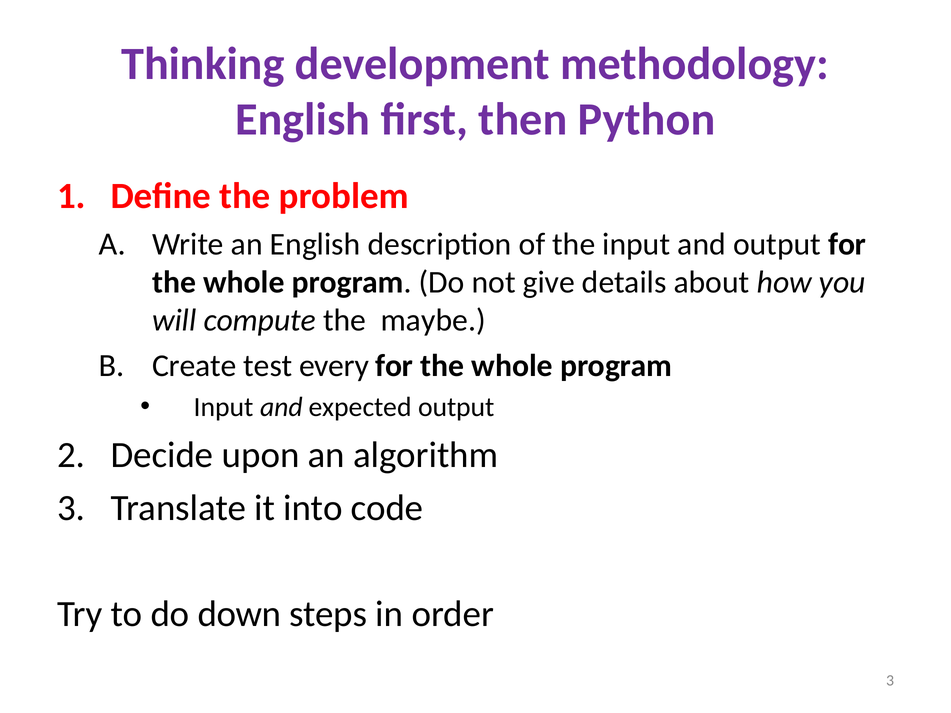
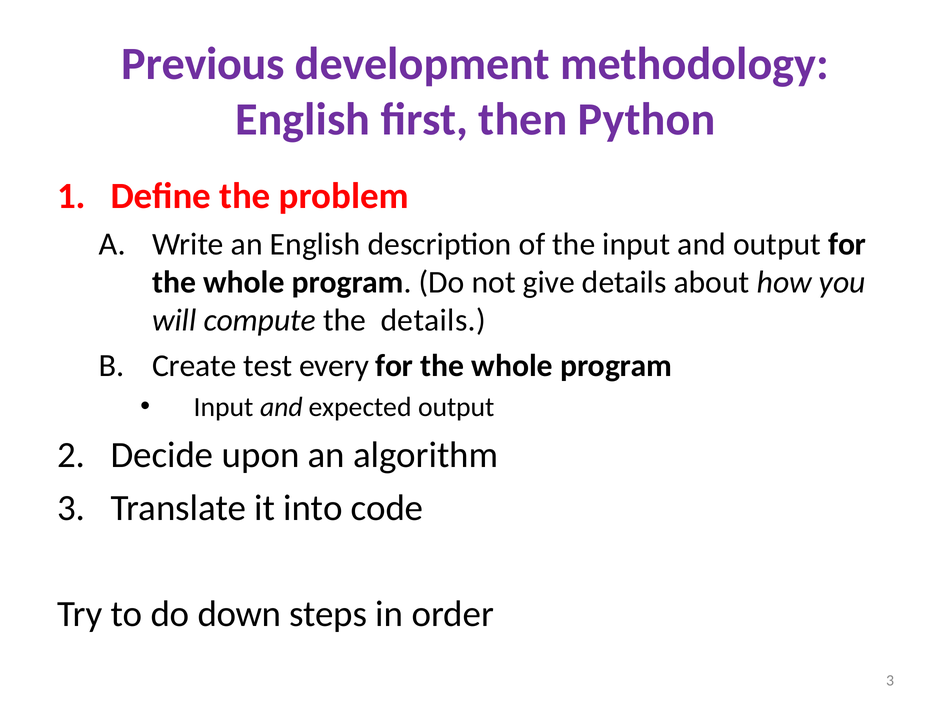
Thinking: Thinking -> Previous (203, 64)
the maybe: maybe -> details (433, 320)
